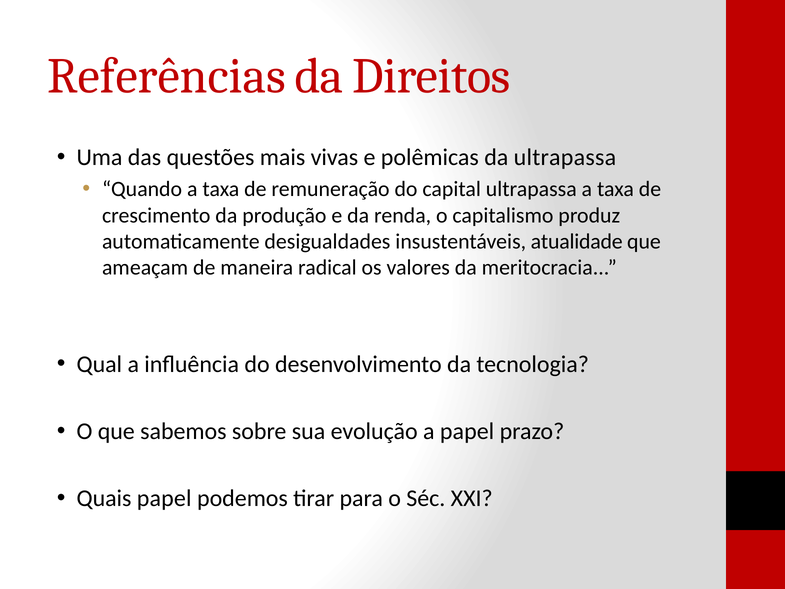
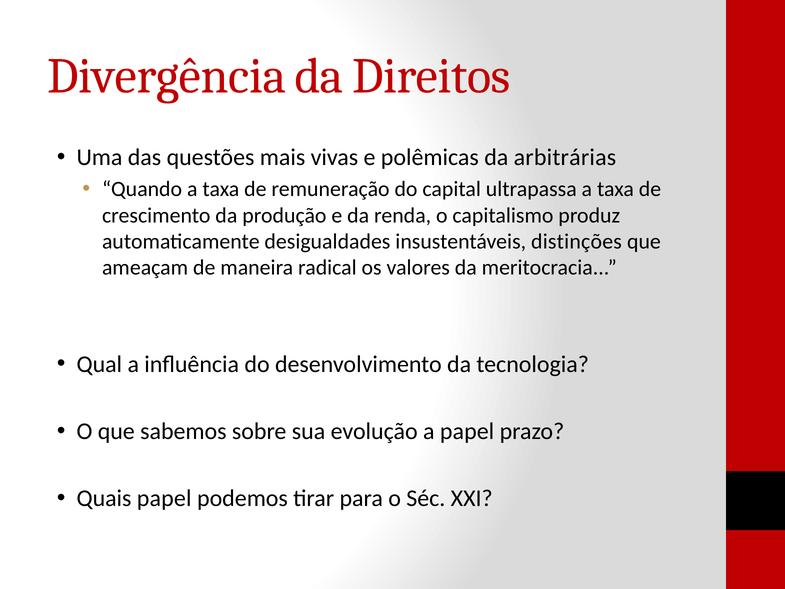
Referências: Referências -> Divergência (167, 76)
da ultrapassa: ultrapassa -> arbitrárias (565, 157)
atualidade: atualidade -> distinções (576, 241)
